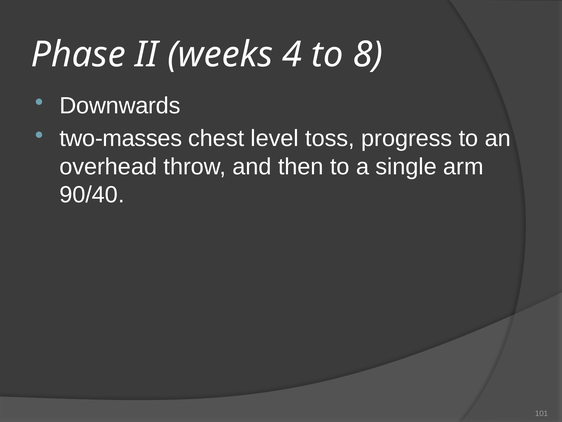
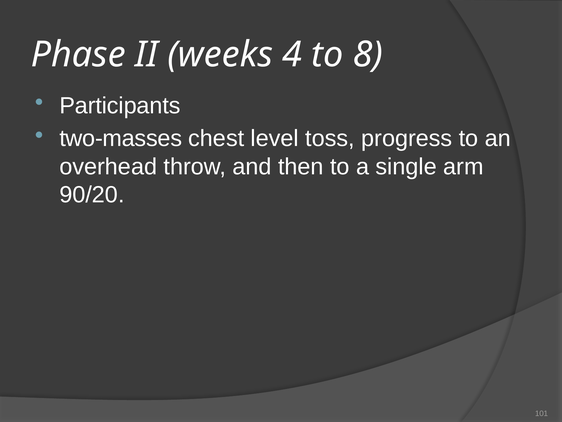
Downwards: Downwards -> Participants (120, 106)
90/40: 90/40 -> 90/20 (92, 195)
